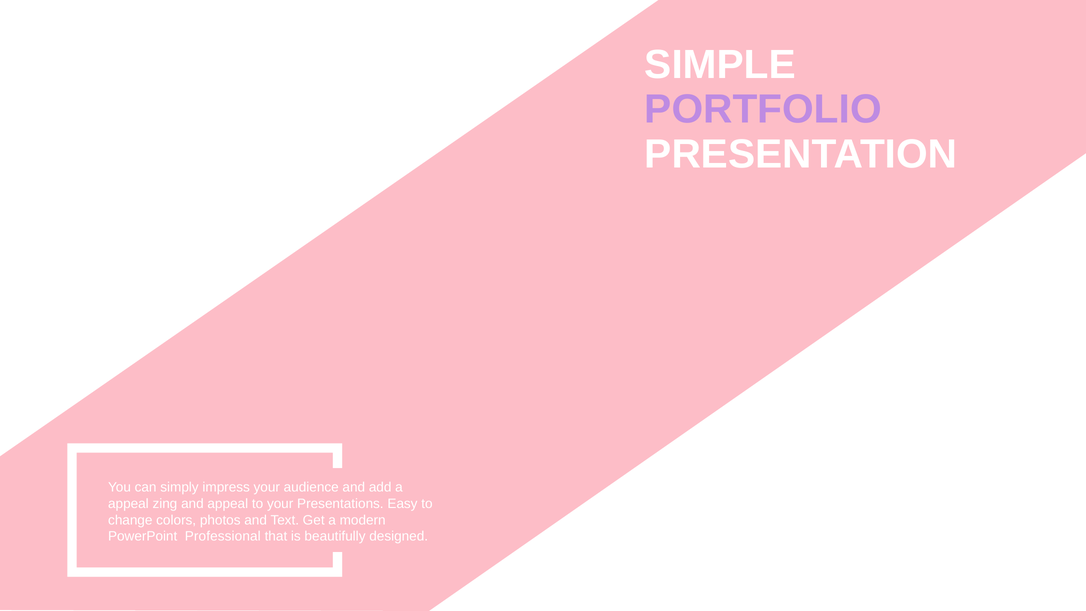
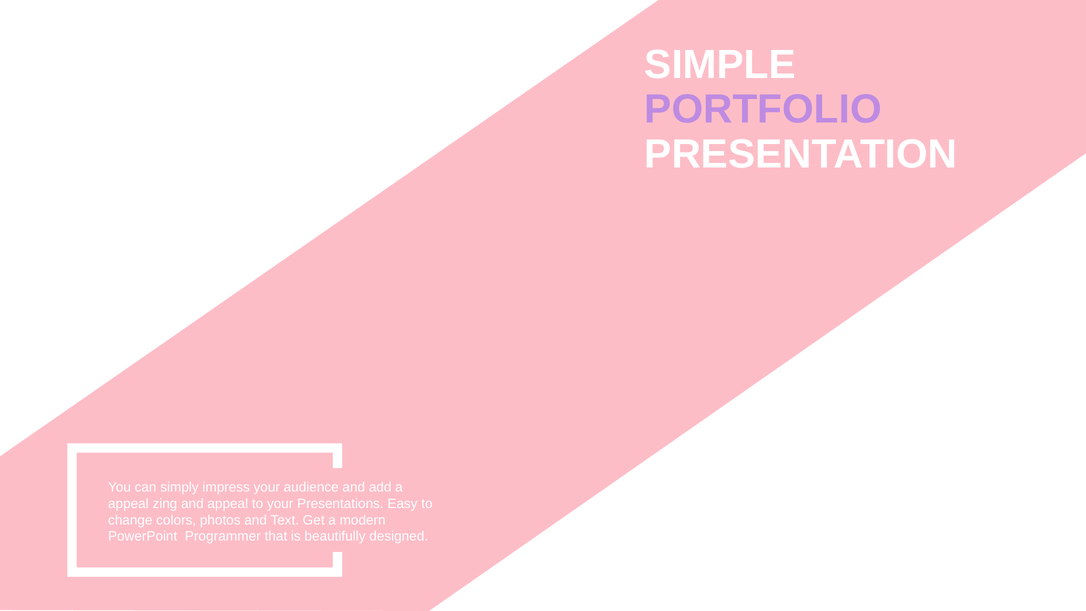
Professional: Professional -> Programmer (223, 536)
